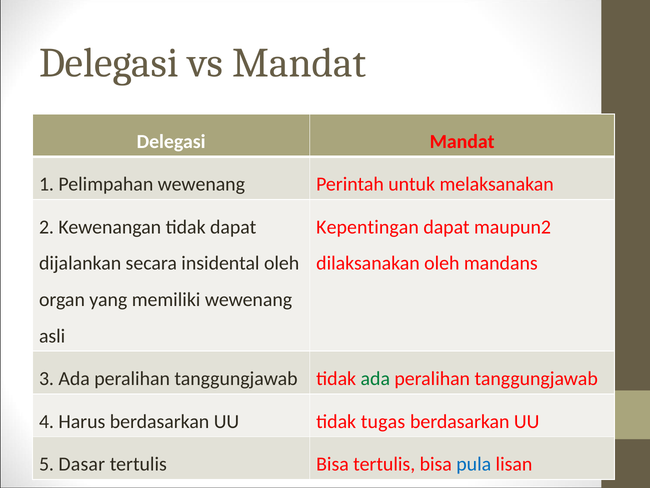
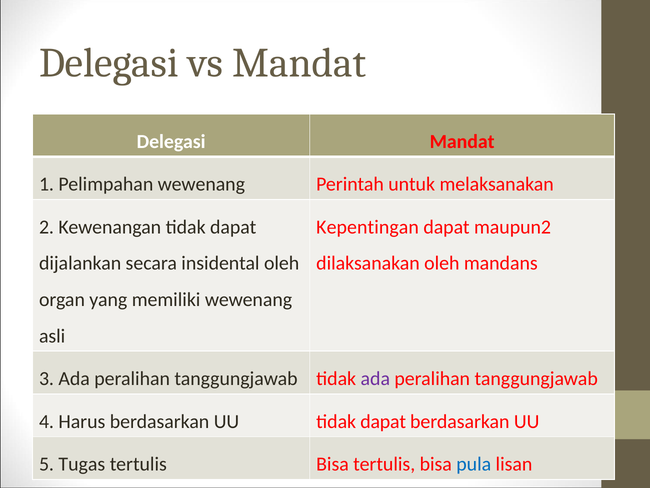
ada colour: green -> purple (375, 378)
UU tidak tugas: tugas -> dapat (383, 421)
Dasar: Dasar -> Tugas (82, 464)
